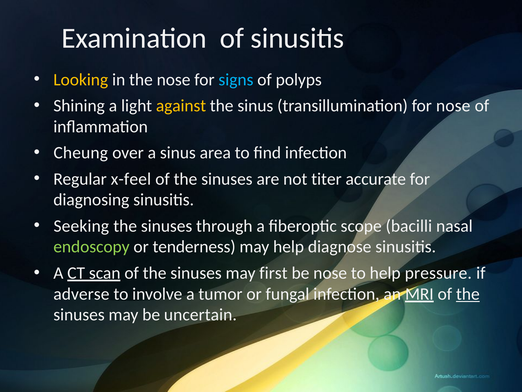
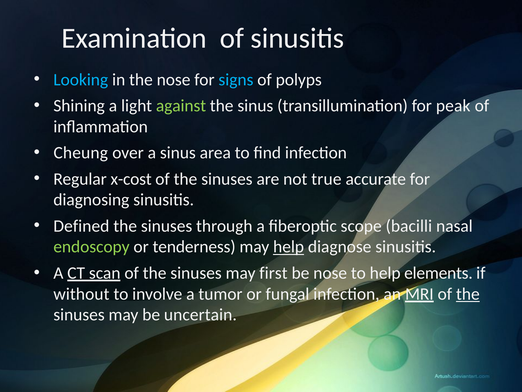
Looking colour: yellow -> light blue (81, 80)
against colour: yellow -> light green (181, 106)
for nose: nose -> peak (453, 106)
x-feel: x-feel -> x-cost (131, 179)
titer: titer -> true (326, 179)
Seeking: Seeking -> Defined (81, 226)
help underline: none -> present (289, 247)
pressure: pressure -> elements (438, 273)
adverse: adverse -> without (81, 294)
